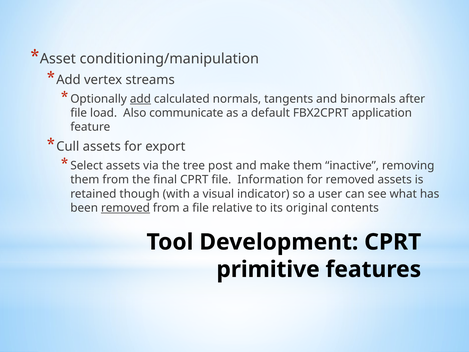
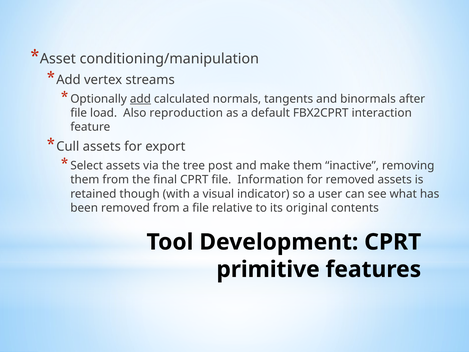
communicate: communicate -> reproduction (186, 113)
application: application -> interaction (382, 113)
removed underline: present -> none (125, 208)
